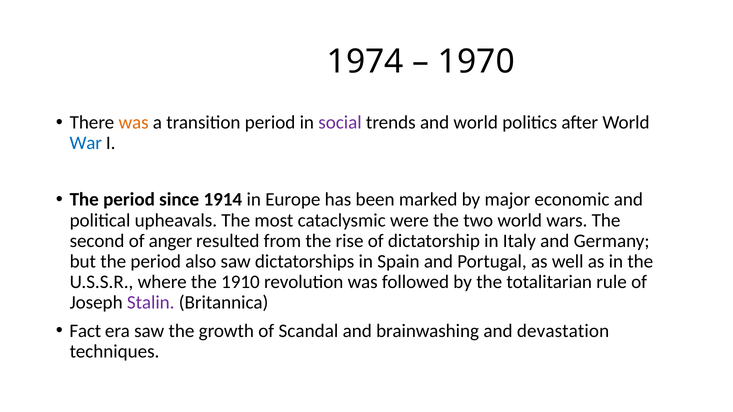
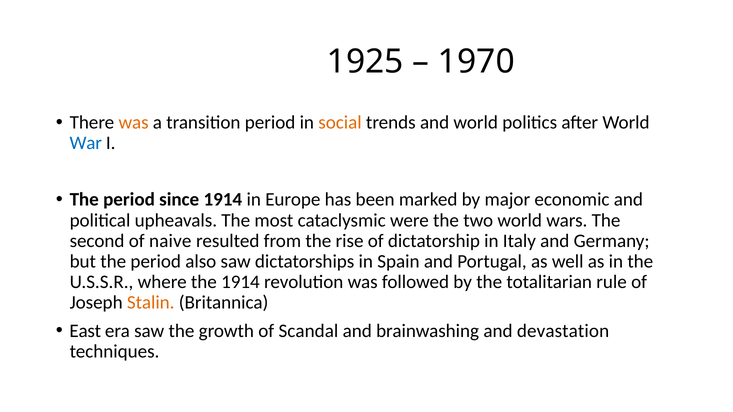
1974: 1974 -> 1925 (365, 62)
social colour: purple -> orange (340, 123)
anger: anger -> naive (170, 241)
the 1910: 1910 -> 1914 (240, 282)
Stalin colour: purple -> orange (151, 303)
Fact: Fact -> East (85, 331)
